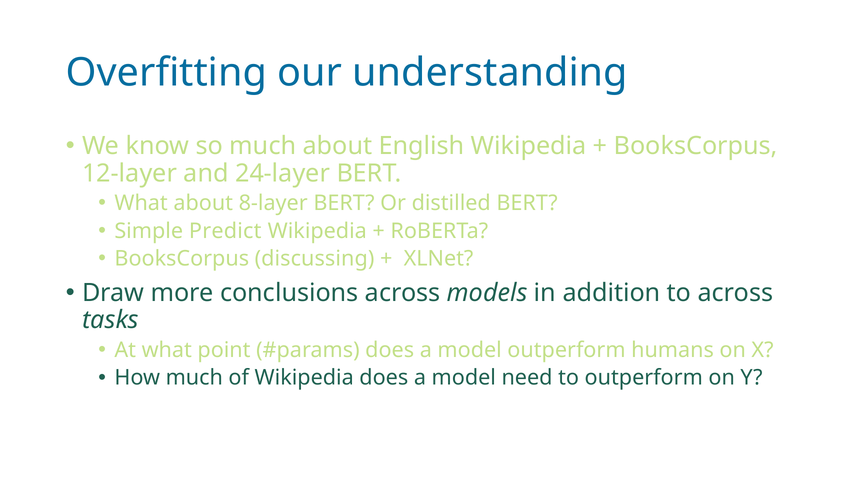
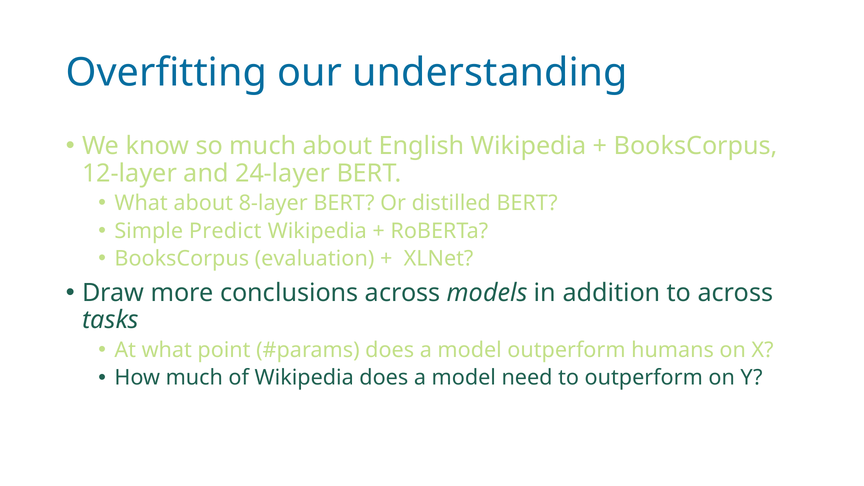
discussing: discussing -> evaluation (315, 259)
